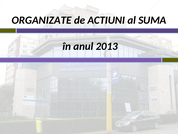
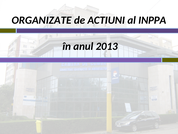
SUMA: SUMA -> INPPA (152, 20)
